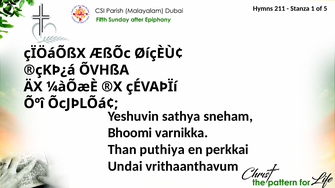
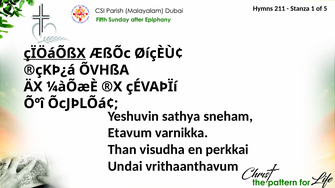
çÏÖáÕßX underline: none -> present (55, 53)
Bhoomi: Bhoomi -> Etavum (130, 133)
puthiya: puthiya -> visudha (162, 150)
